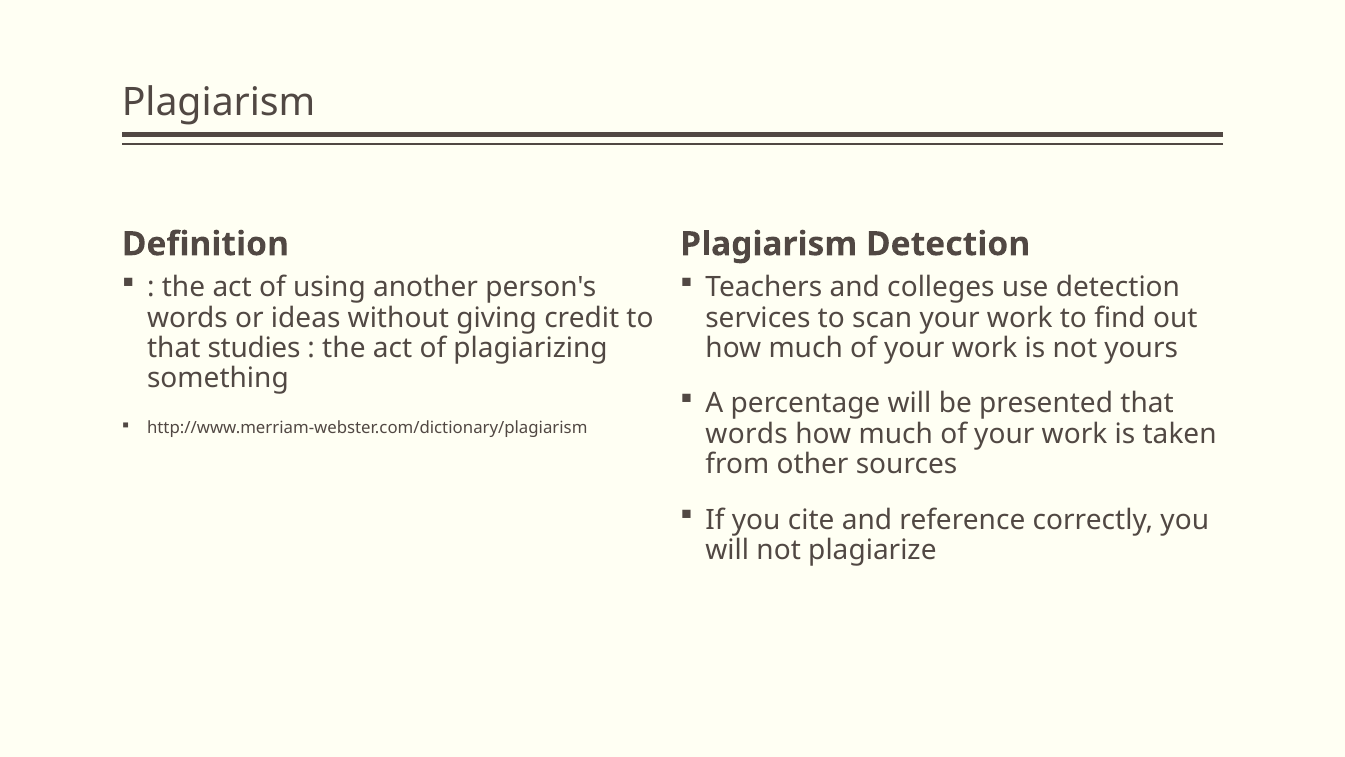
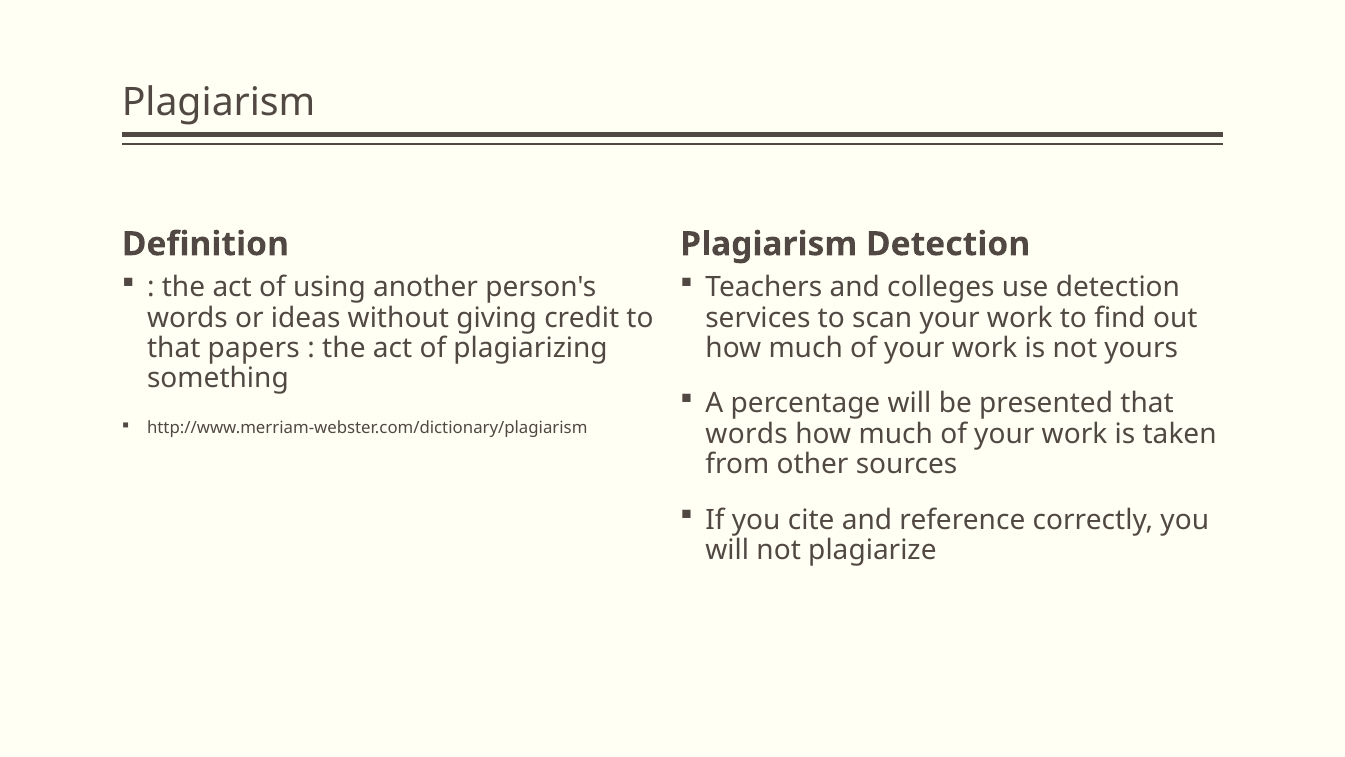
studies: studies -> papers (254, 348)
